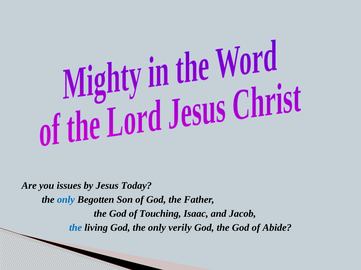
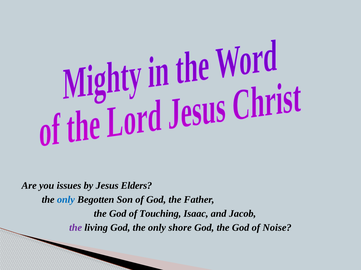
Today: Today -> Elders (136, 186)
the colour: blue -> purple (76, 228)
verily: verily -> shore (180, 228)
Abide: Abide -> Noise (277, 228)
